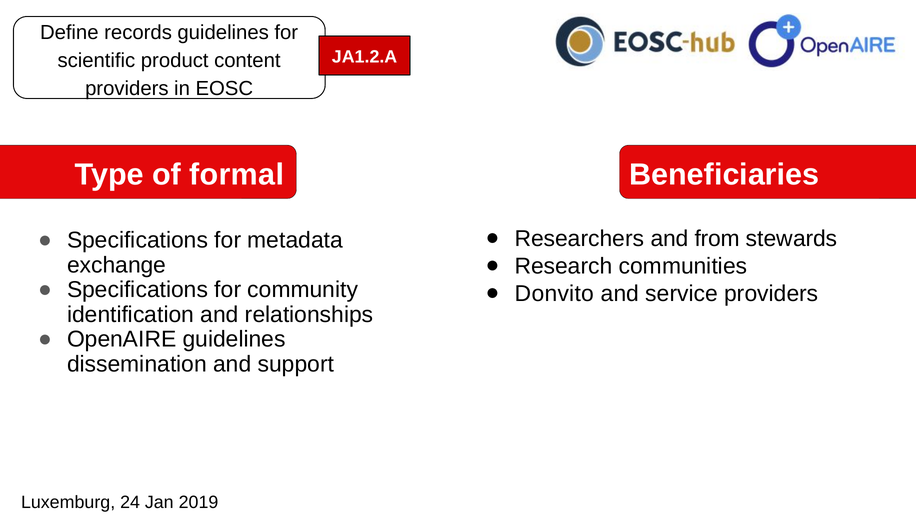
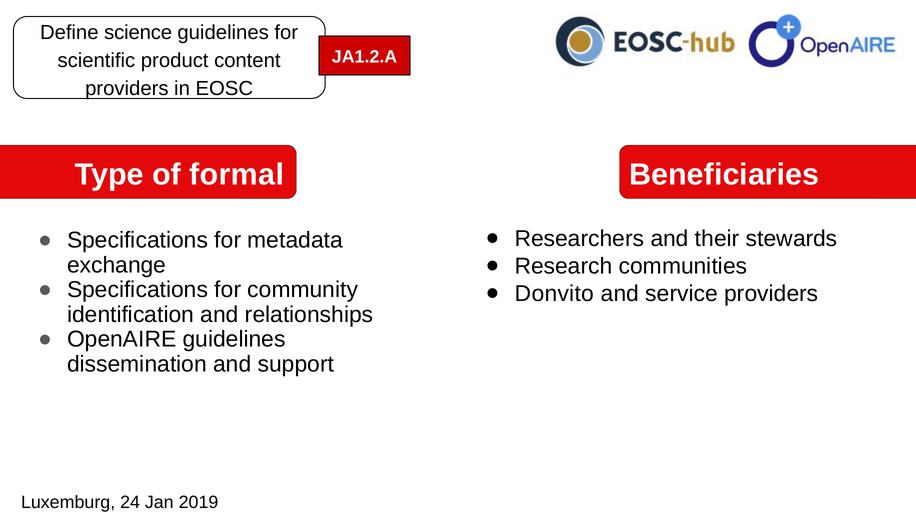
records: records -> science (138, 33)
from: from -> their (717, 239)
